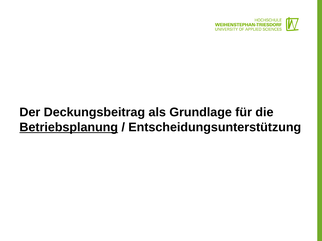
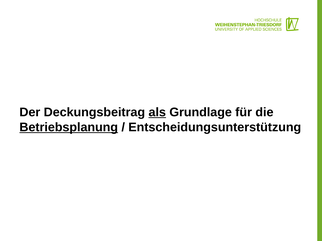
als underline: none -> present (157, 112)
